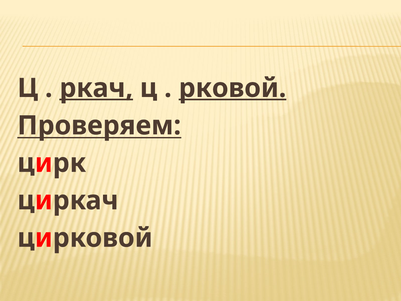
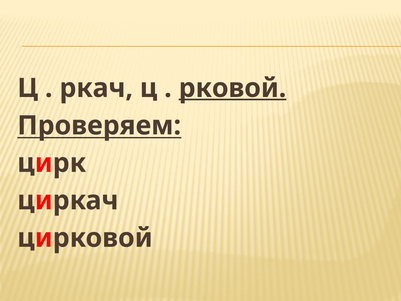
ркач underline: present -> none (96, 88)
